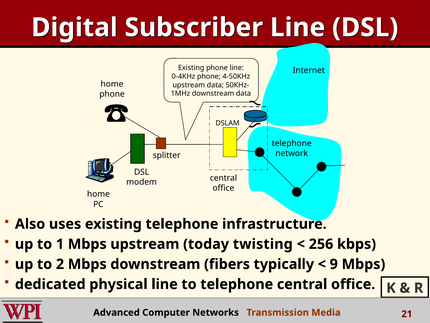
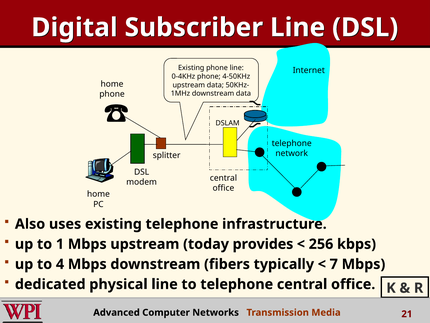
twisting: twisting -> provides (263, 244)
2: 2 -> 4 (60, 264)
9: 9 -> 7 (334, 264)
